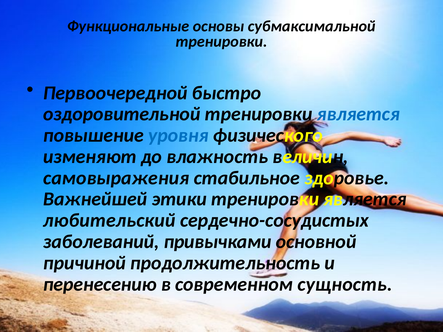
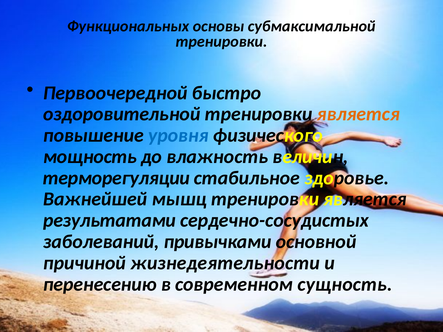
Функциональные: Функциональные -> Функциональных (128, 26)
является colour: blue -> orange (358, 114)
изменяют: изменяют -> мощность (90, 157)
самовыражения: самовыражения -> терморегуляции (116, 178)
этики: этики -> мышц (179, 199)
любительский: любительский -> результатами (110, 221)
продолжительность: продолжительность -> жизнедеятельности (225, 263)
